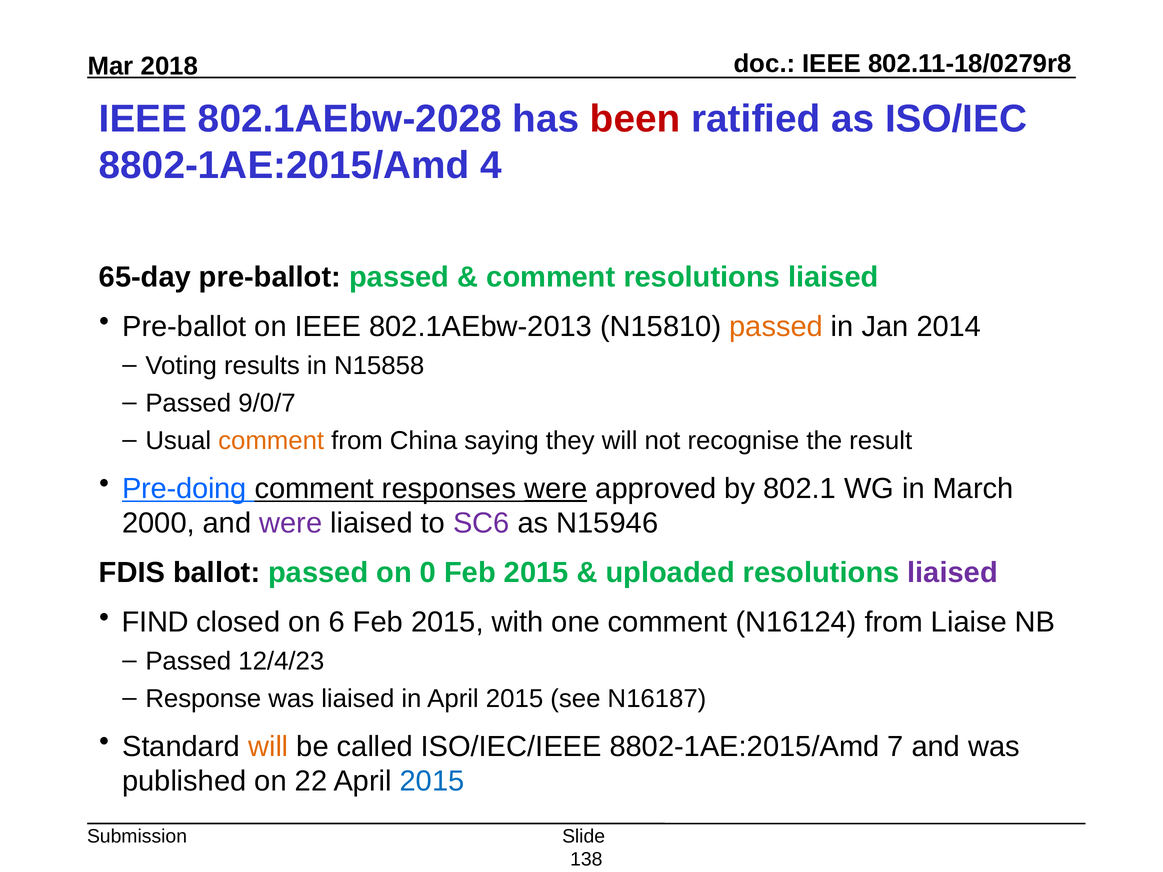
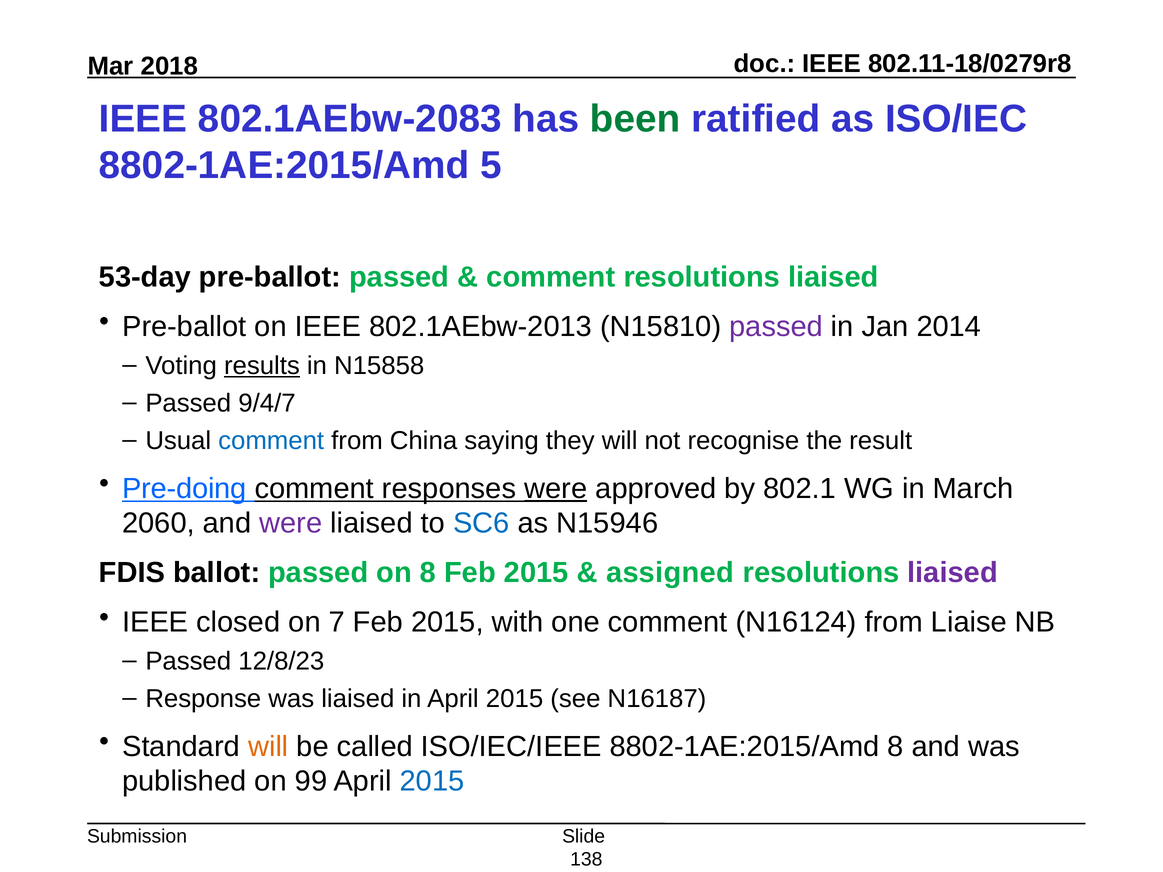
802.1AEbw-2028: 802.1AEbw-2028 -> 802.1AEbw-2083 (350, 119)
been colour: red -> green (635, 119)
4: 4 -> 5 (491, 166)
65-day: 65-day -> 53-day (145, 277)
passed colour: orange -> purple (776, 327)
results underline: none -> present (262, 366)
9/0/7: 9/0/7 -> 9/4/7 (267, 403)
comment colour: orange -> blue (271, 441)
2000: 2000 -> 2060 (158, 523)
SC6 colour: purple -> blue (481, 523)
on 0: 0 -> 8 (428, 573)
uploaded: uploaded -> assigned (670, 573)
FIND: FIND -> IEEE (155, 622)
6: 6 -> 7 (337, 622)
12/4/23: 12/4/23 -> 12/8/23 (281, 662)
8802-1AE:2015/Amd 7: 7 -> 8 (896, 747)
22: 22 -> 99 (311, 782)
